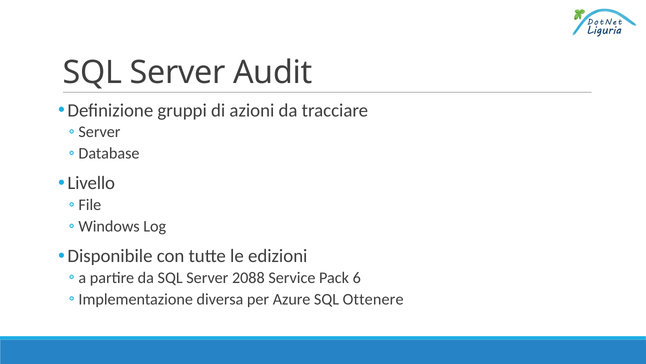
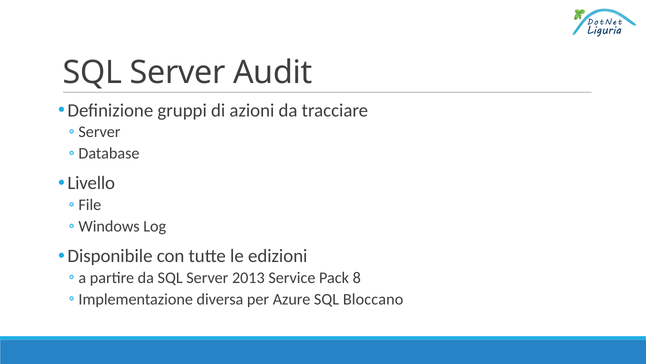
2088: 2088 -> 2013 (248, 277)
6: 6 -> 8 (357, 277)
Ottenere: Ottenere -> Bloccano (373, 299)
